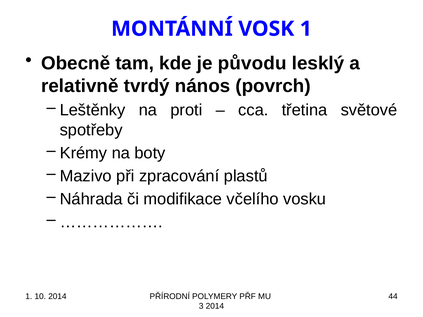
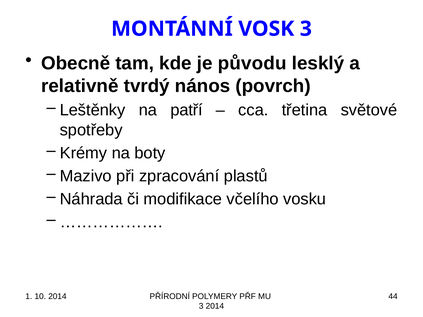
VOSK 1: 1 -> 3 (306, 29)
proti: proti -> patří (187, 110)
